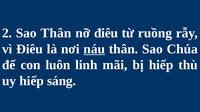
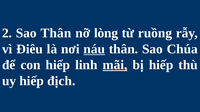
nỡ điêu: điêu -> lòng (106, 33)
con luôn: luôn -> hiếp (58, 65)
mãi underline: none -> present (115, 65)
sáng: sáng -> địch (61, 81)
